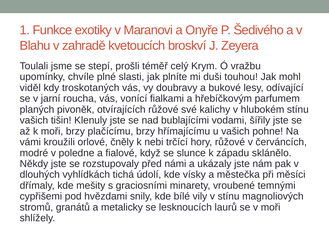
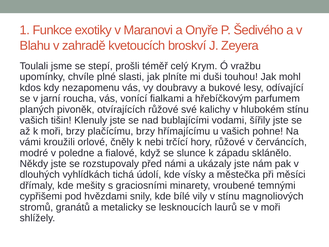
viděl: viděl -> kdos (30, 88)
troskotaných: troskotaných -> nezapomenu (91, 88)
